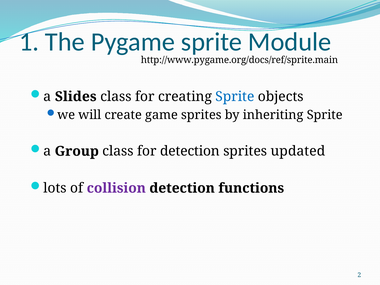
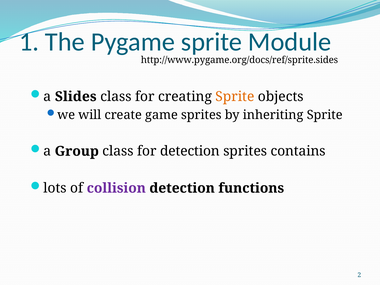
http://www.pygame.org/docs/ref/sprite.main: http://www.pygame.org/docs/ref/sprite.main -> http://www.pygame.org/docs/ref/sprite.sides (239, 60)
Sprite colour: blue -> orange (235, 97)
updated: updated -> contains (298, 151)
